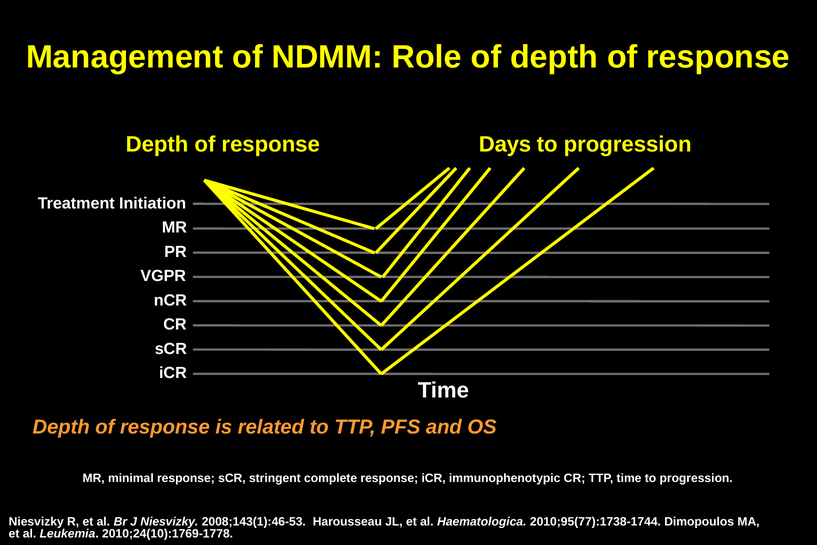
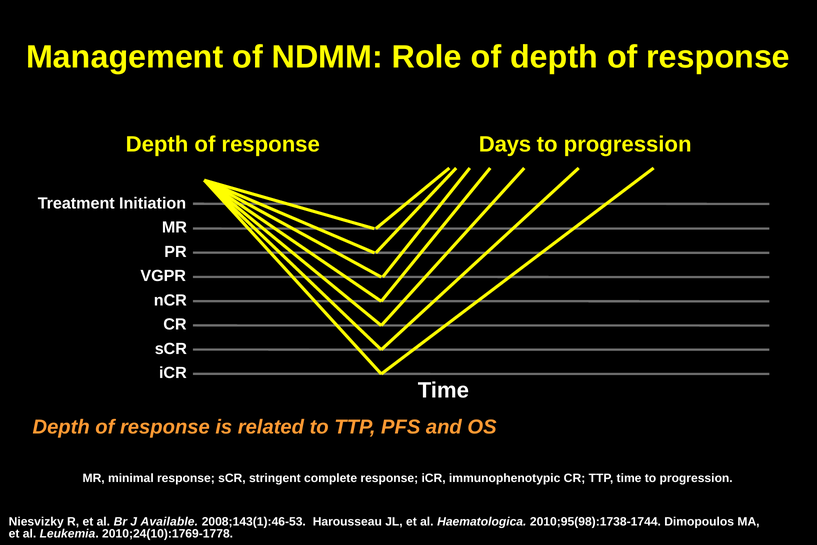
J Niesvizky: Niesvizky -> Available (169, 521)
2010;95(77):1738-1744: 2010;95(77):1738-1744 -> 2010;95(98):1738-1744 (595, 521)
